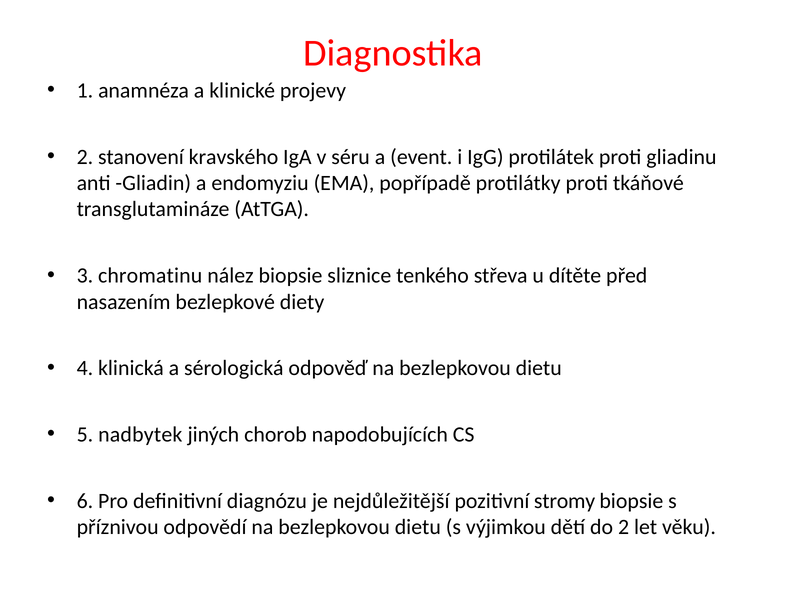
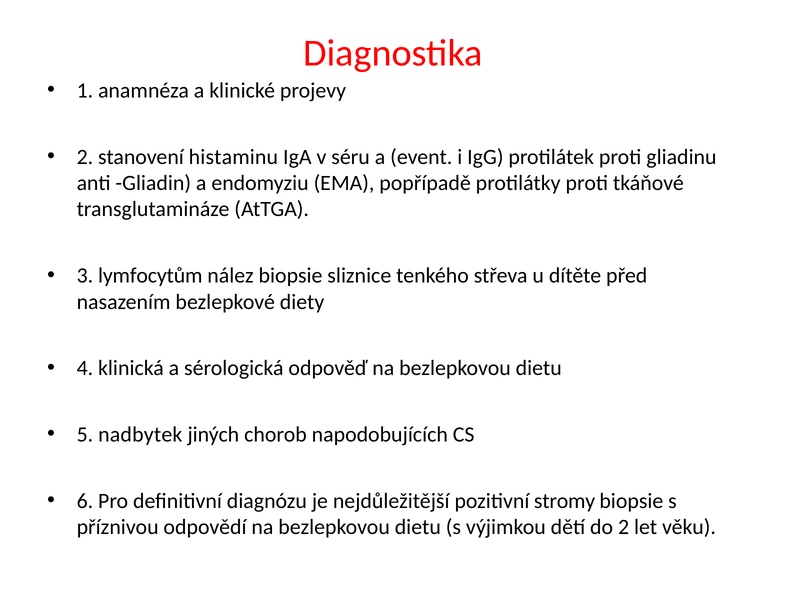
kravského: kravského -> histaminu (233, 157)
chromatinu: chromatinu -> lymfocytům (150, 276)
